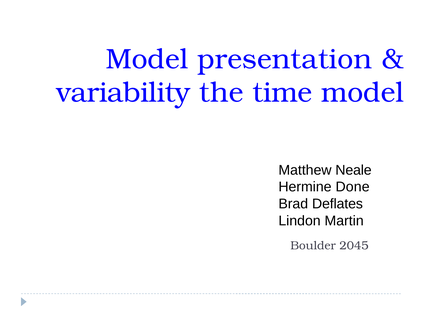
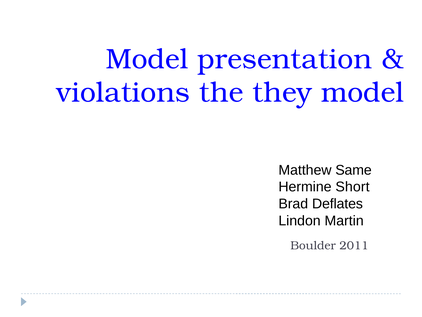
variability: variability -> violations (123, 92)
time: time -> they (282, 92)
Neale: Neale -> Same (354, 170)
Done: Done -> Short (353, 187)
2045: 2045 -> 2011 (354, 245)
